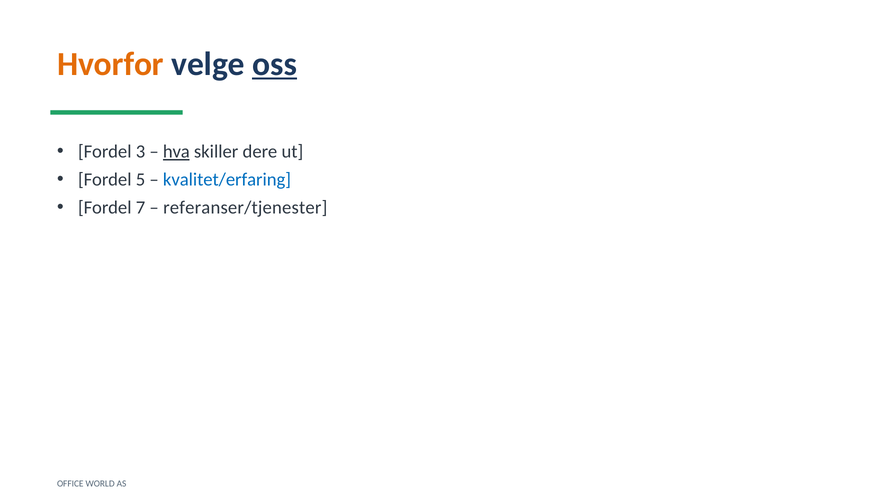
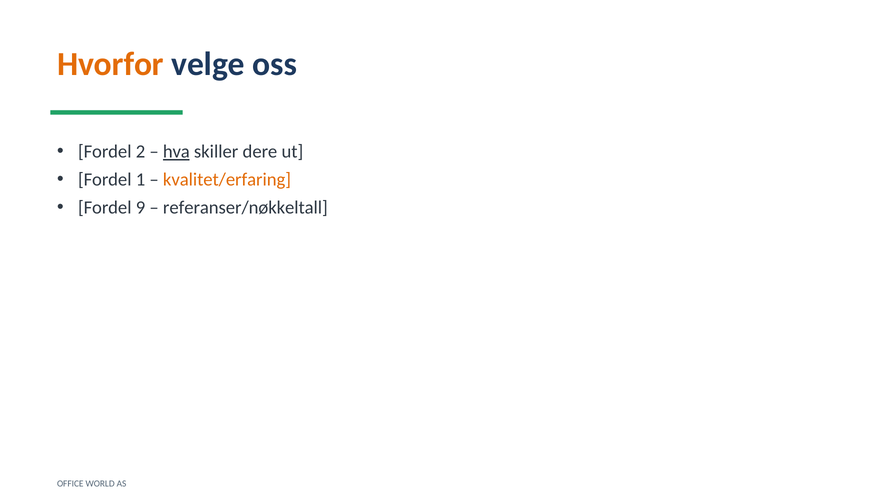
oss underline: present -> none (275, 64)
3: 3 -> 2 (141, 152)
5: 5 -> 1 (141, 180)
kvalitet/erfaring colour: blue -> orange (227, 180)
7: 7 -> 9 (141, 208)
referanser/tjenester: referanser/tjenester -> referanser/nøkkeltall (245, 208)
